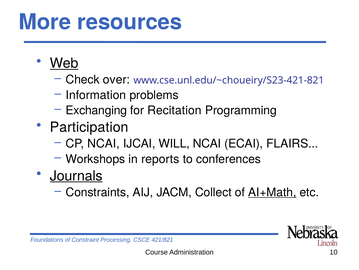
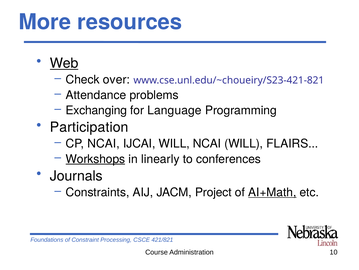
Information: Information -> Attendance (96, 95)
Recitation: Recitation -> Language (174, 110)
NCAI ECAI: ECAI -> WILL (244, 143)
Workshops underline: none -> present (95, 159)
reports: reports -> linearly (160, 159)
Journals underline: present -> none (76, 175)
Collect: Collect -> Project (213, 192)
